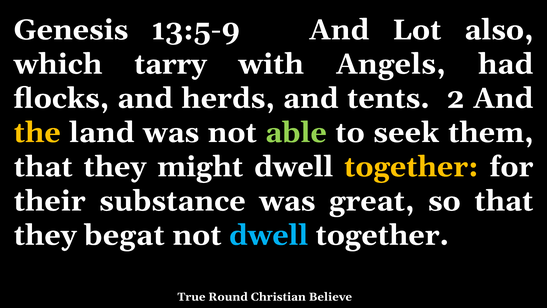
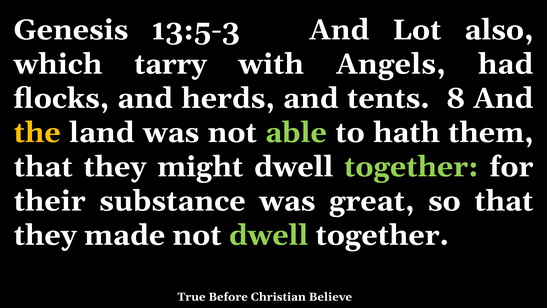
13:5-9: 13:5-9 -> 13:5-3 (196, 30)
2: 2 -> 8 (456, 98)
seek: seek -> hath (406, 133)
together colour: yellow -> light green (411, 167)
begat: begat -> made (125, 235)
dwell colour: light blue -> light green (269, 235)
Round: Round -> Before (228, 297)
